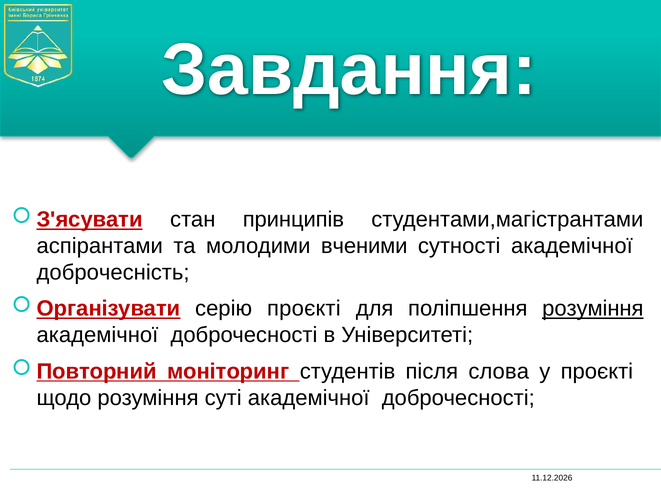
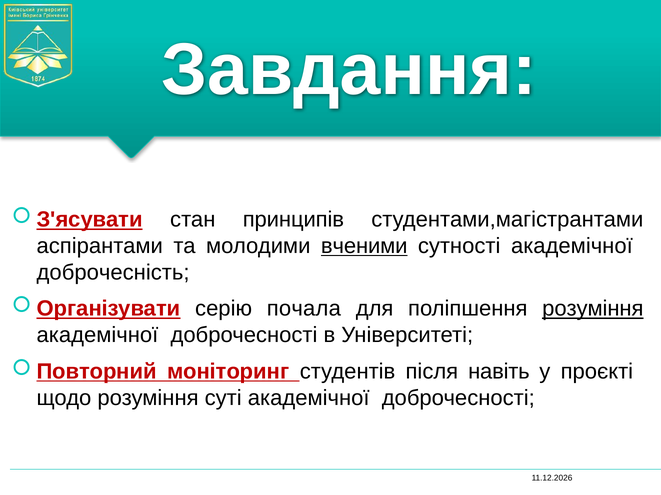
вченими underline: none -> present (364, 246)
серію проєкті: проєкті -> почала (304, 309)
слова: слова -> навіть (499, 372)
